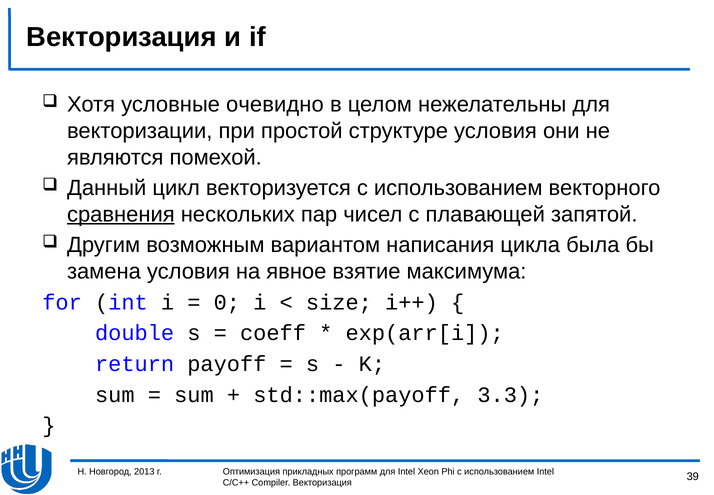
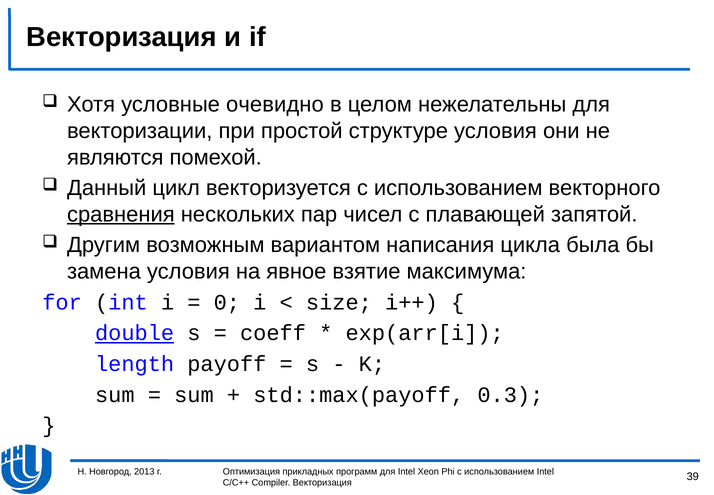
double underline: none -> present (135, 333)
return: return -> length (135, 363)
3.3: 3.3 -> 0.3 (510, 394)
